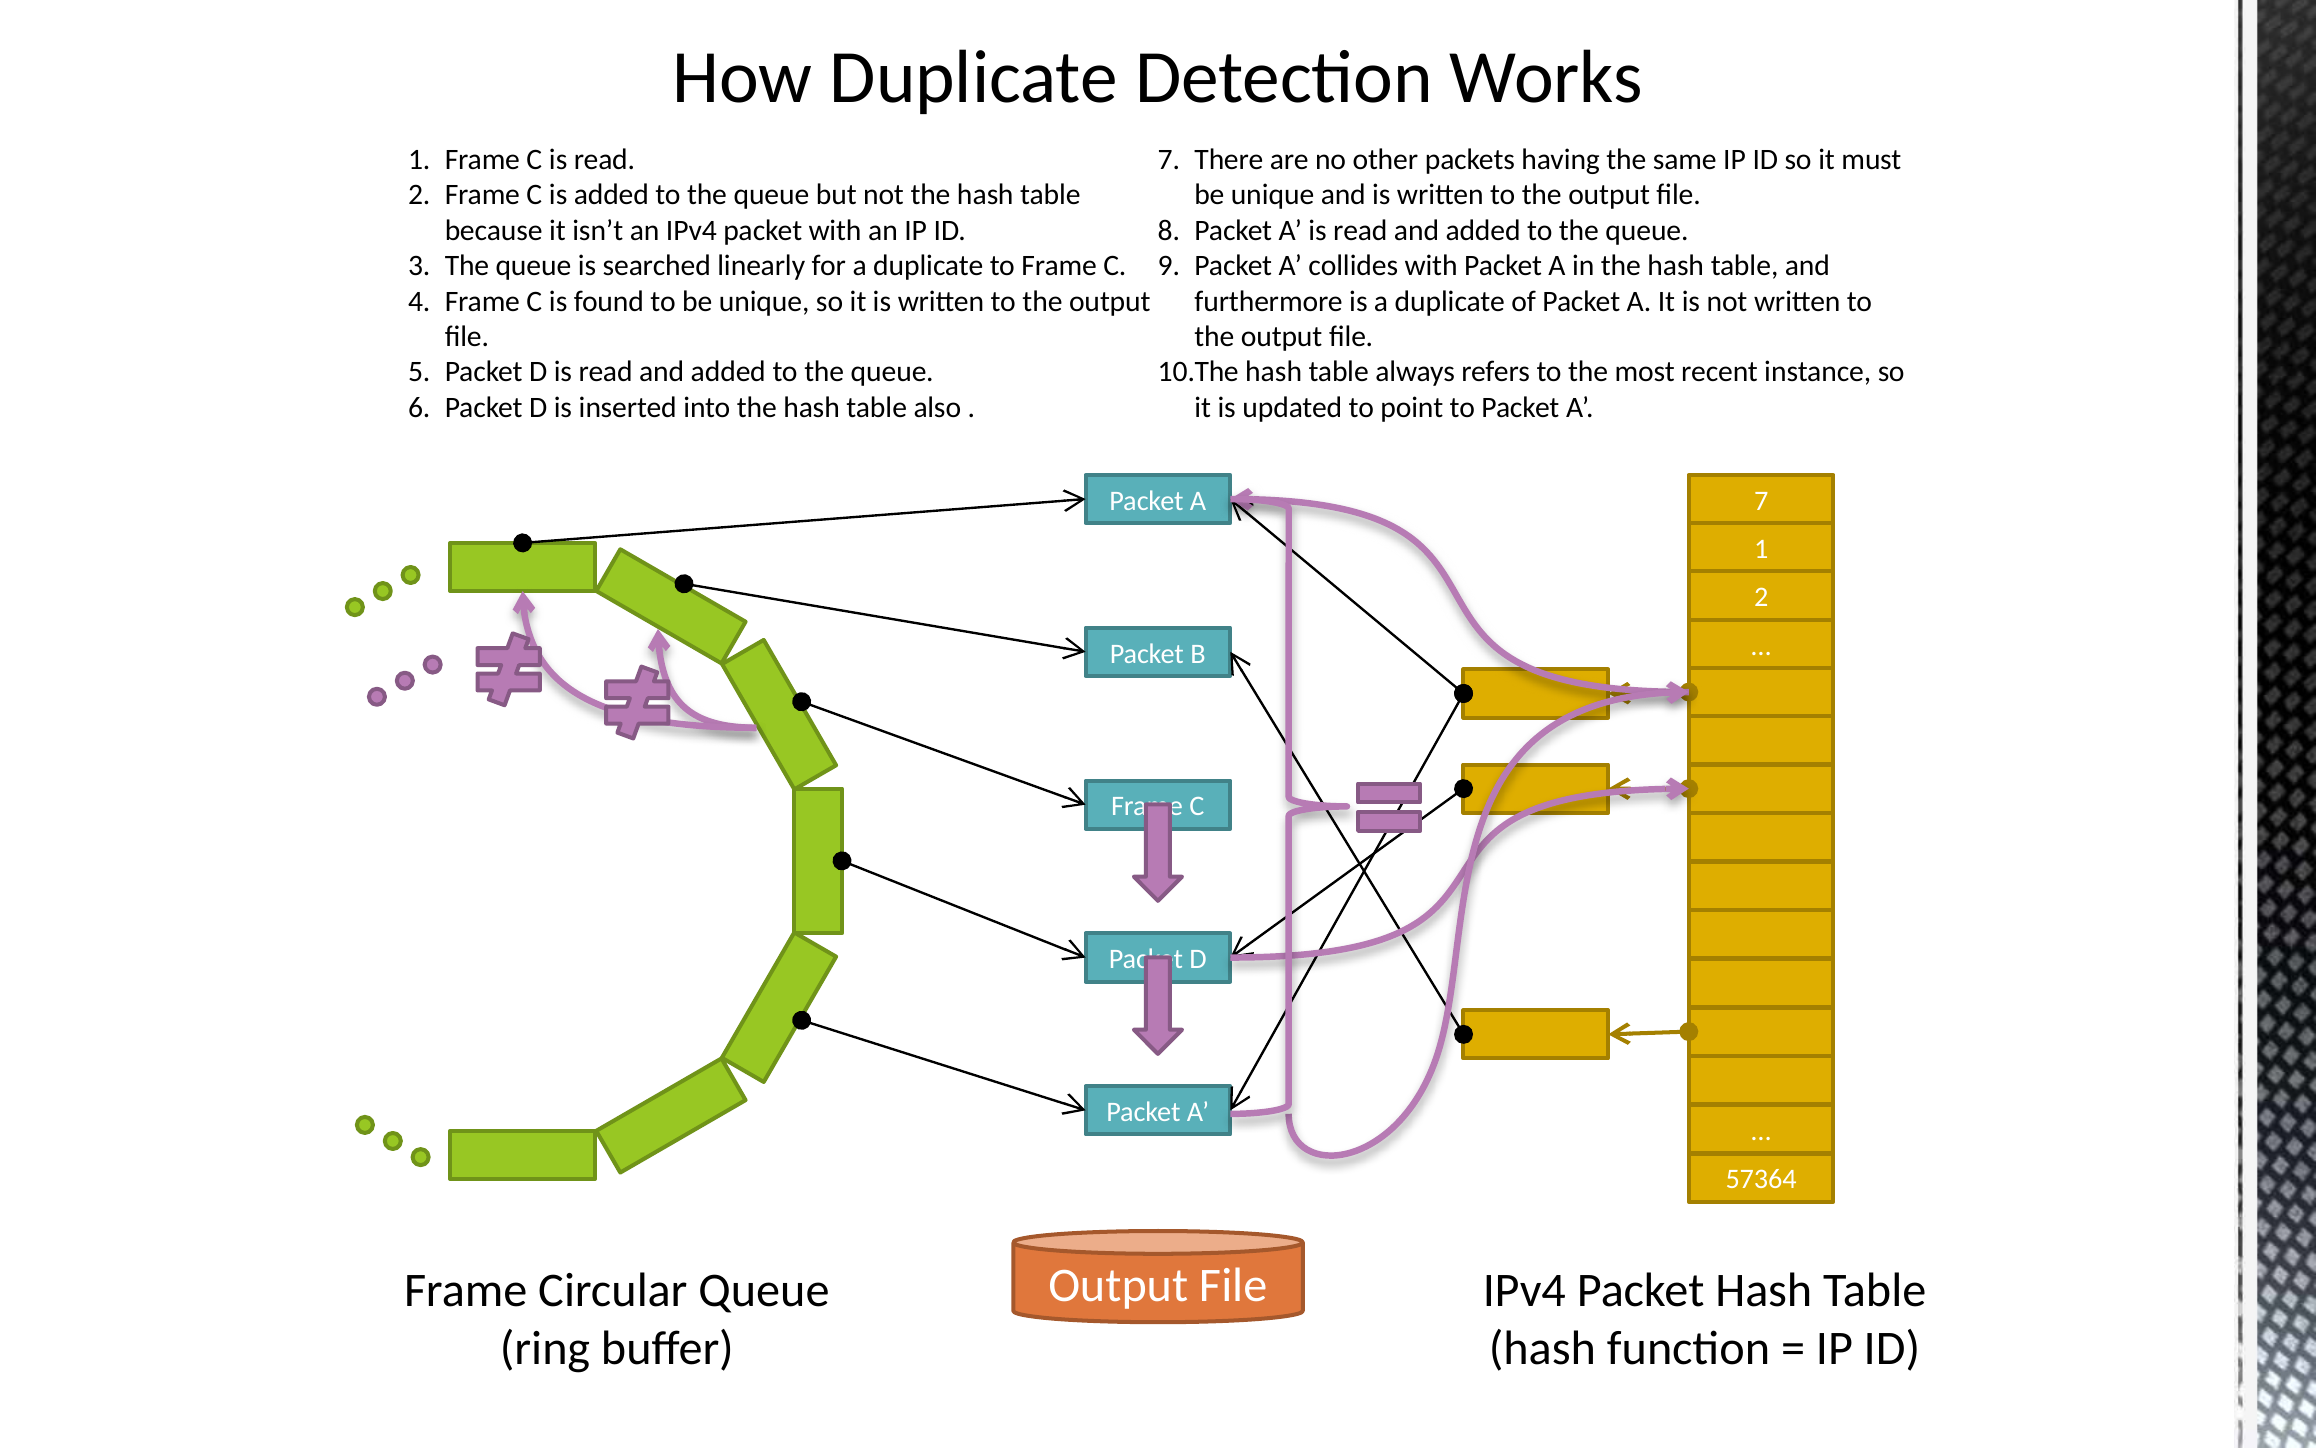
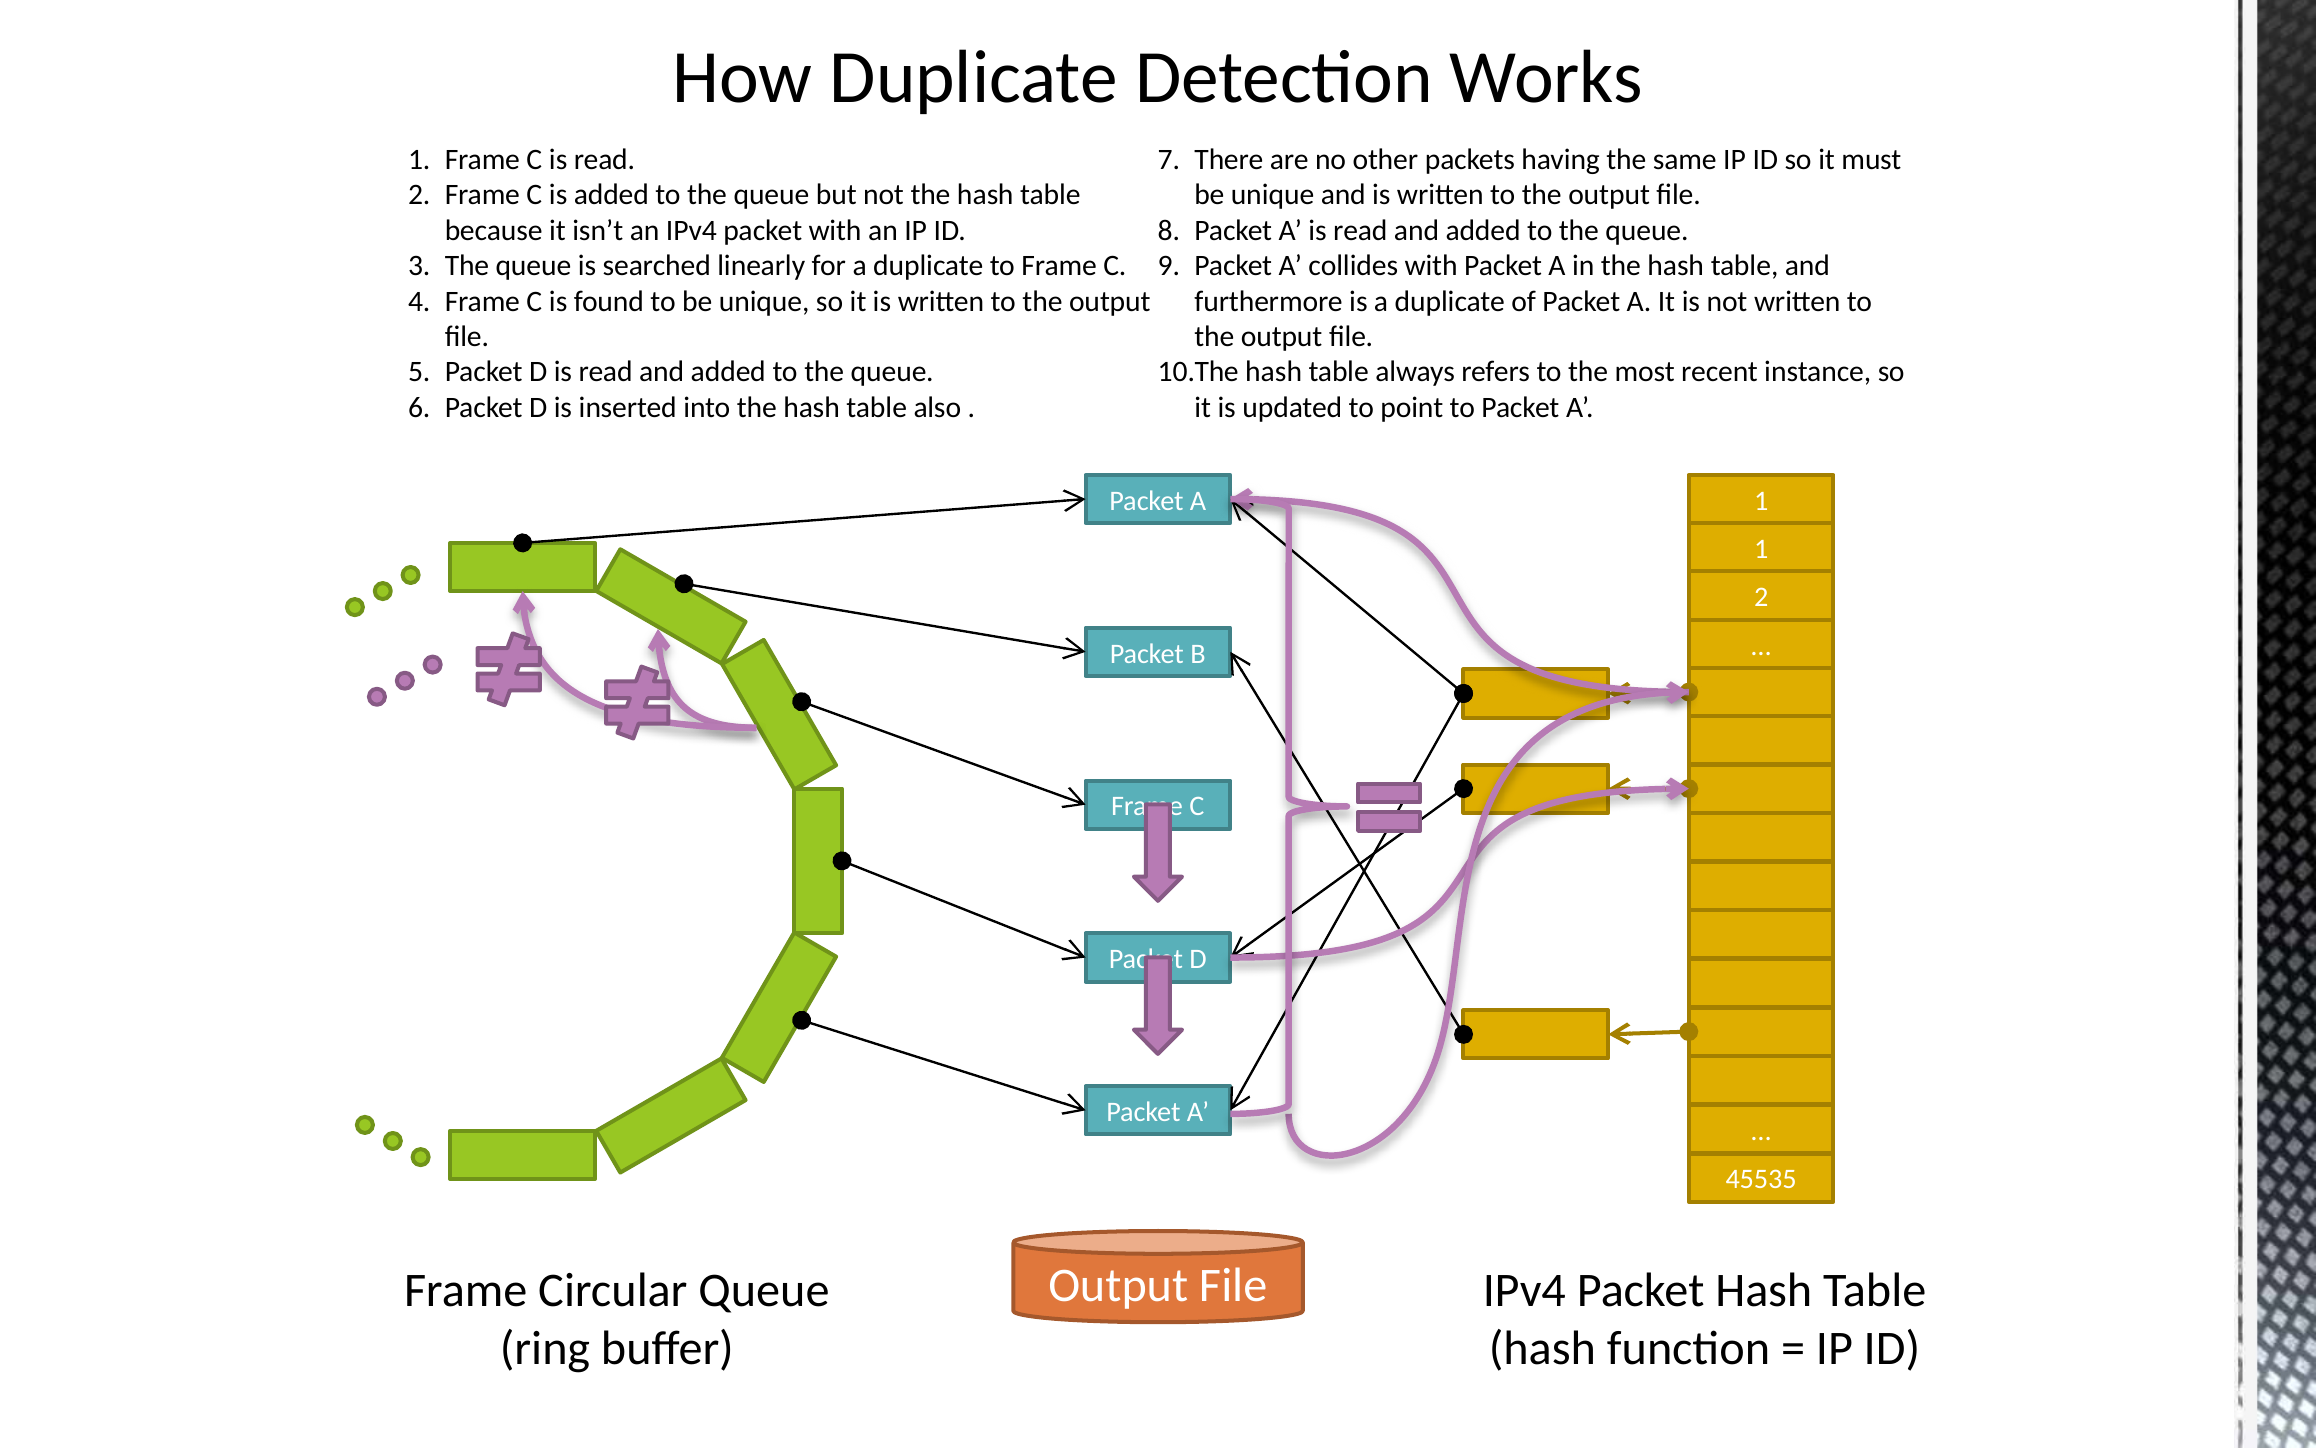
A 7: 7 -> 1 (1761, 501)
57364: 57364 -> 45535 (1761, 1179)
